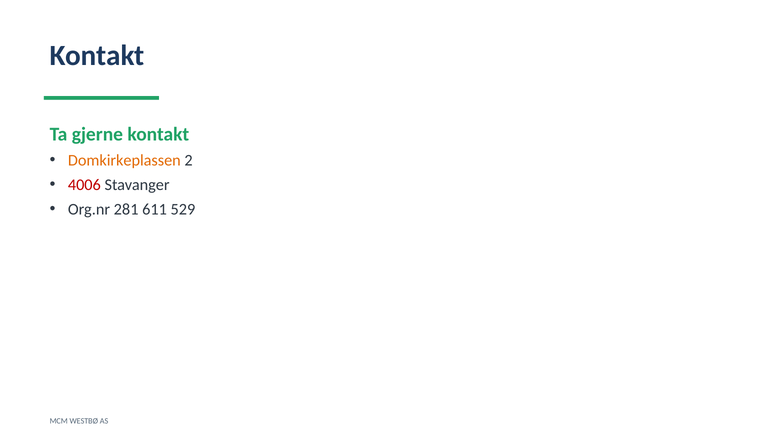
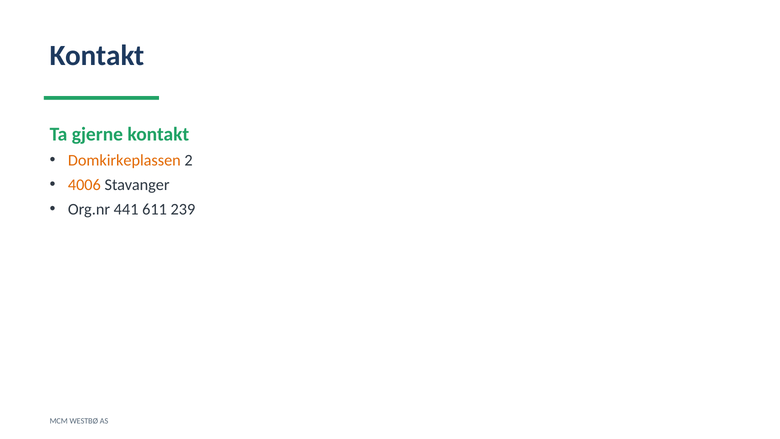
4006 colour: red -> orange (84, 185)
281: 281 -> 441 (126, 209)
529: 529 -> 239 (183, 209)
